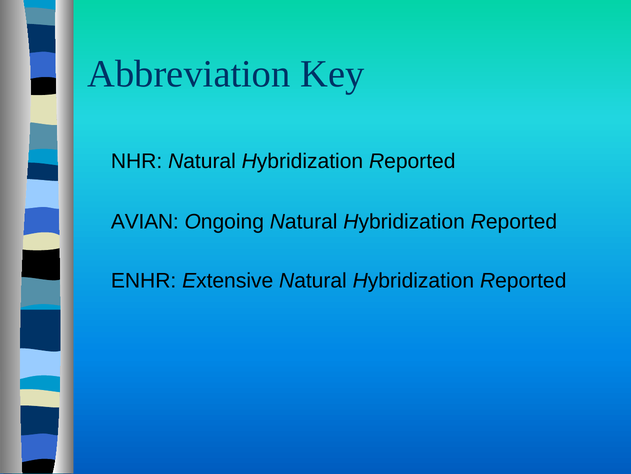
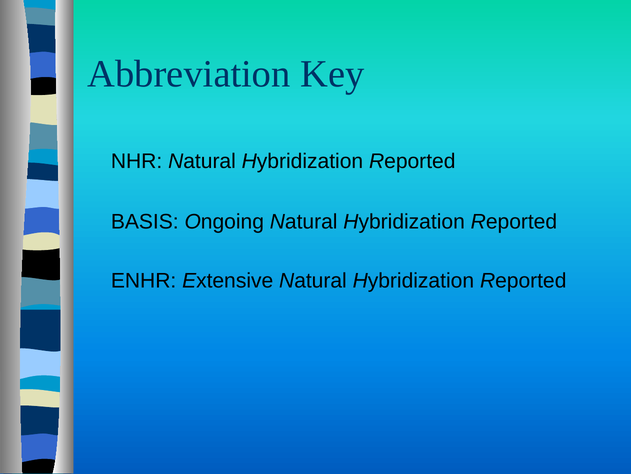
AVIAN: AVIAN -> BASIS (145, 221)
